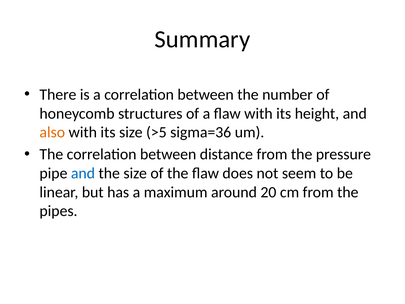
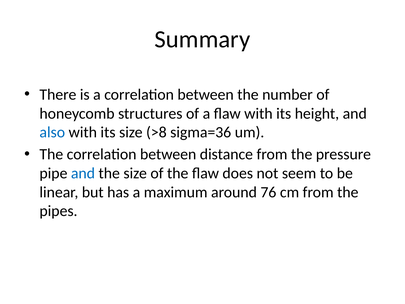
also colour: orange -> blue (52, 132)
>5: >5 -> >8 (156, 132)
20: 20 -> 76 (268, 192)
